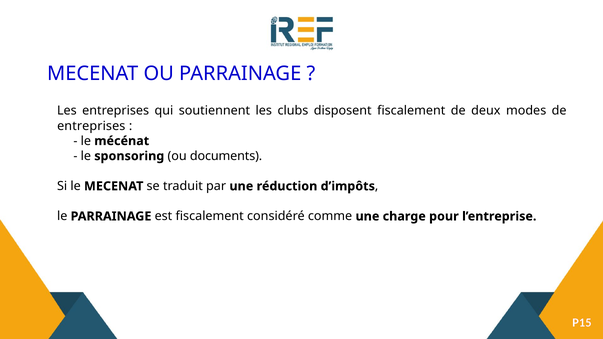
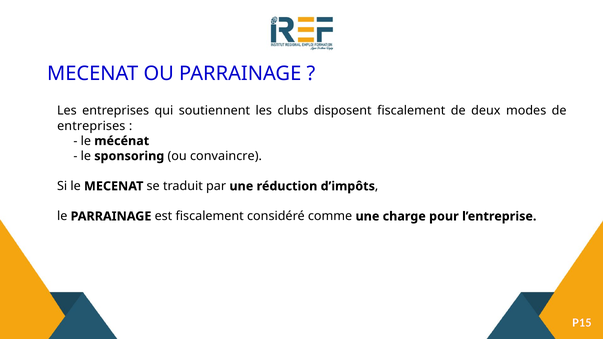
documents: documents -> convaincre (226, 156)
